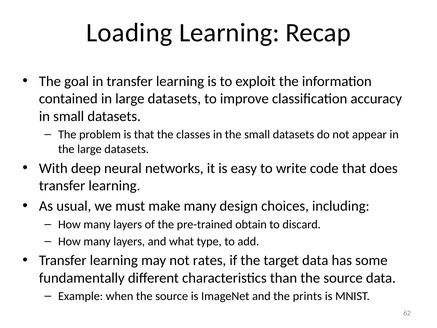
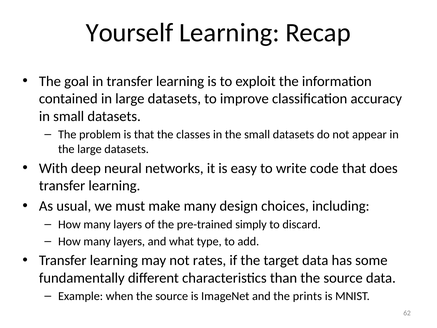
Loading: Loading -> Yourself (130, 33)
obtain: obtain -> simply (251, 224)
